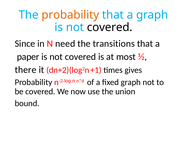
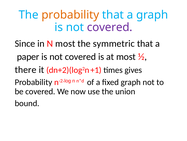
covered colour: black -> purple (110, 27)
N need: need -> most (65, 43)
transitions: transitions -> symmetric (114, 43)
